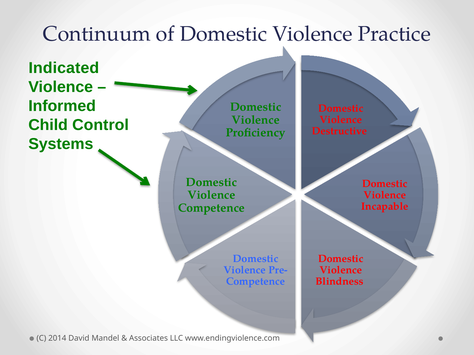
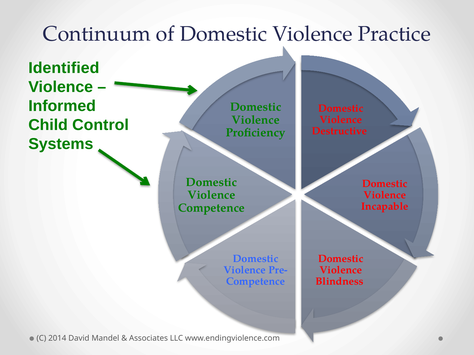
Indicated: Indicated -> Identified (64, 68)
